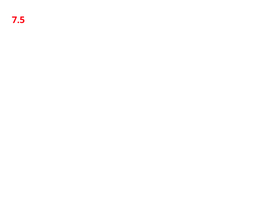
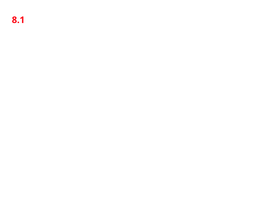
7.5: 7.5 -> 8.1 (18, 20)
